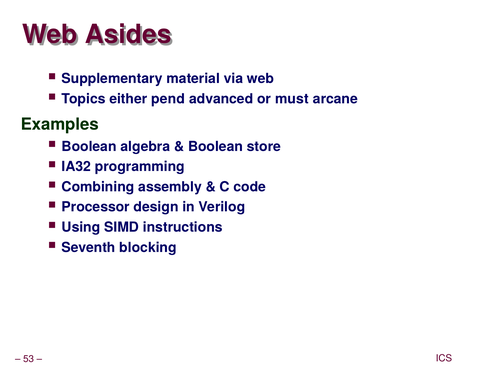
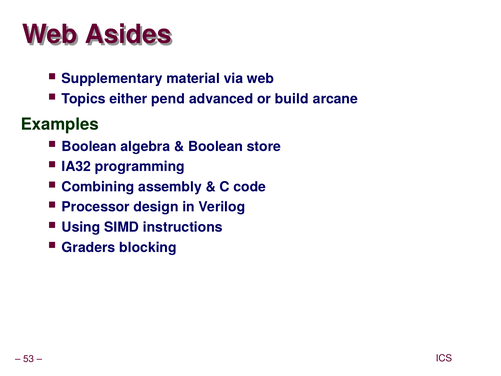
must: must -> build (292, 99)
Seventh: Seventh -> Graders (89, 247)
